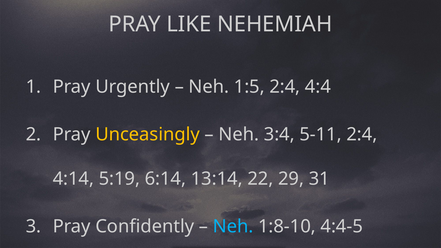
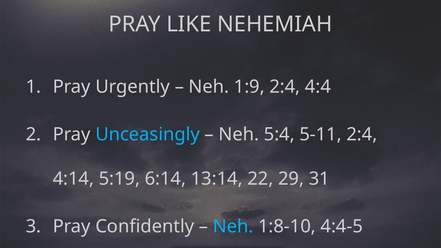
1:5: 1:5 -> 1:9 (249, 87)
Unceasingly colour: yellow -> light blue (148, 135)
3:4: 3:4 -> 5:4 (279, 135)
